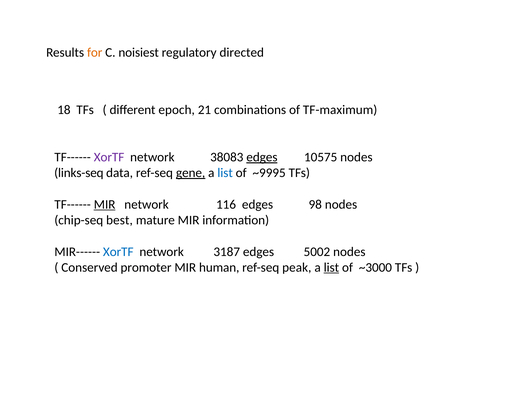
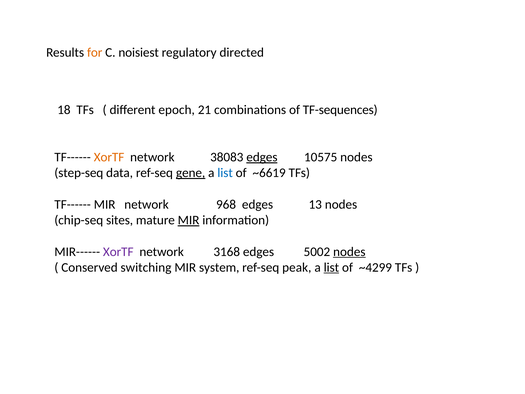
TF-maximum: TF-maximum -> TF-sequences (340, 110)
XorTF colour: purple -> orange (109, 157)
links-seq: links-seq -> step-seq (79, 173)
~9995: ~9995 -> ~6619 (269, 173)
MIR underline: present -> none (105, 204)
116: 116 -> 968 (226, 204)
98: 98 -> 13 (315, 204)
best: best -> sites (120, 220)
MIR underline: none -> present (189, 220)
XorTF colour: blue -> purple (118, 252)
3187: 3187 -> 3168 (227, 252)
nodes underline: none -> present (349, 252)
promoter: promoter -> switching (146, 267)
human: human -> system (219, 267)
~3000: ~3000 -> ~4299 (375, 267)
